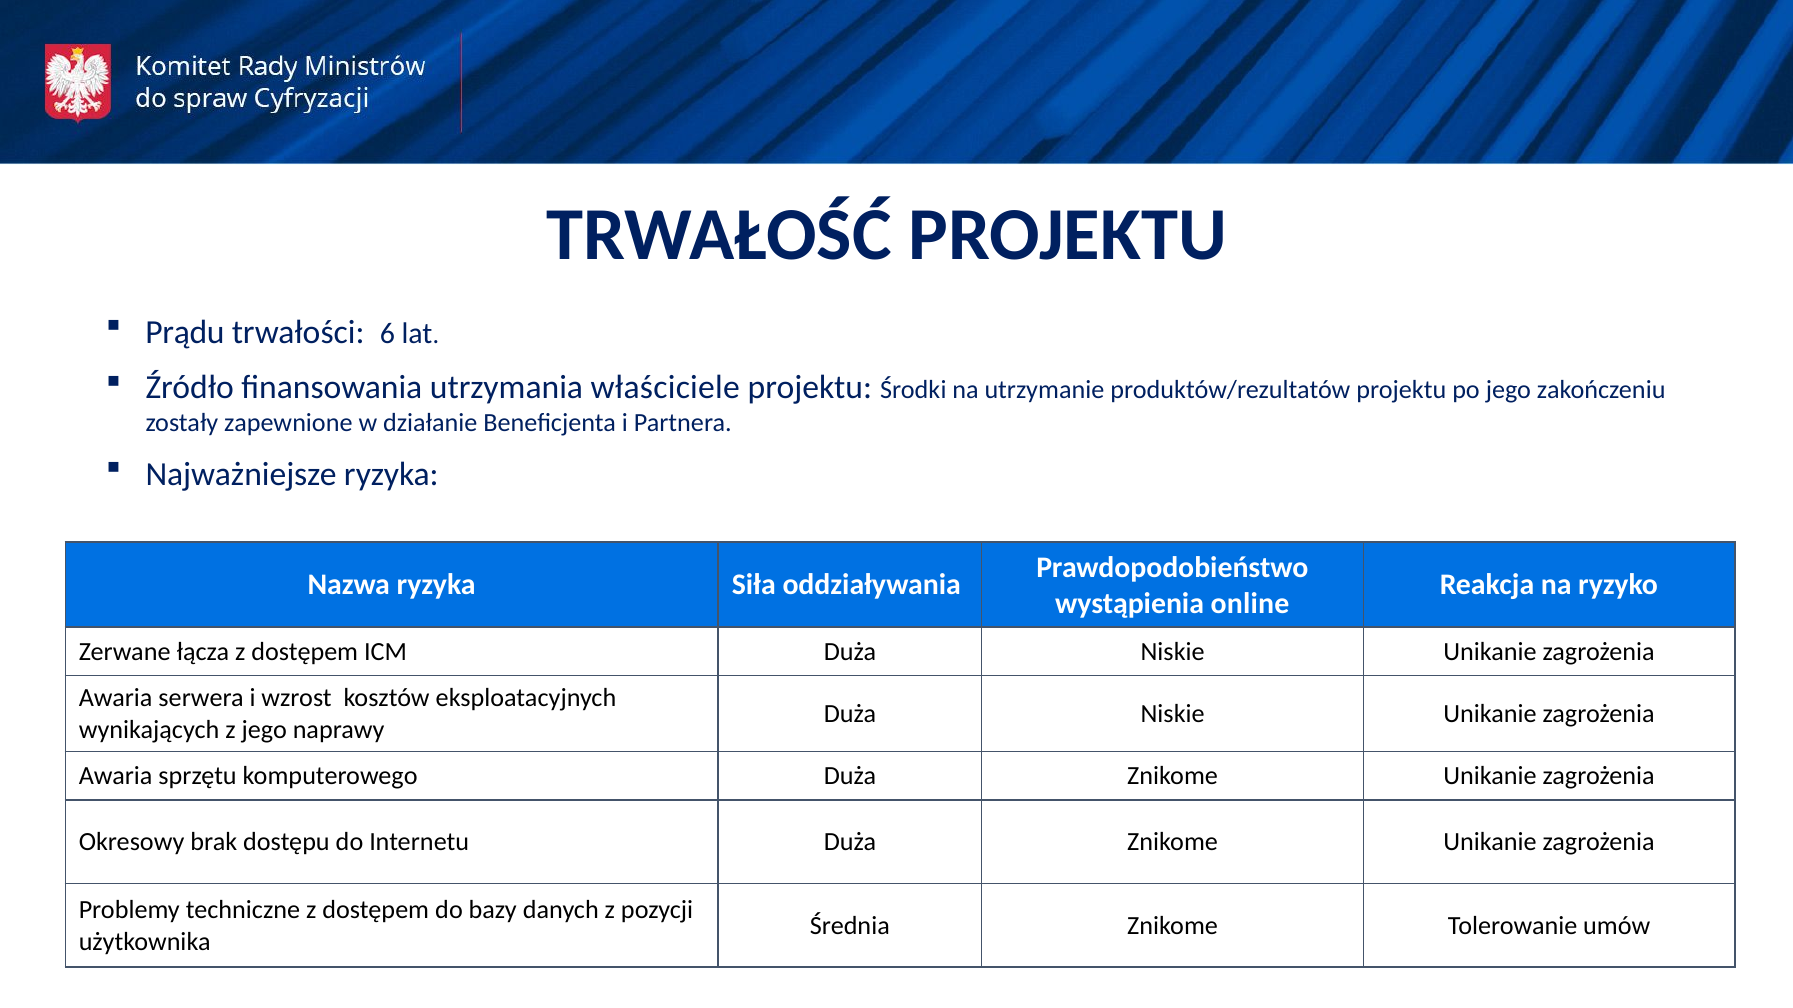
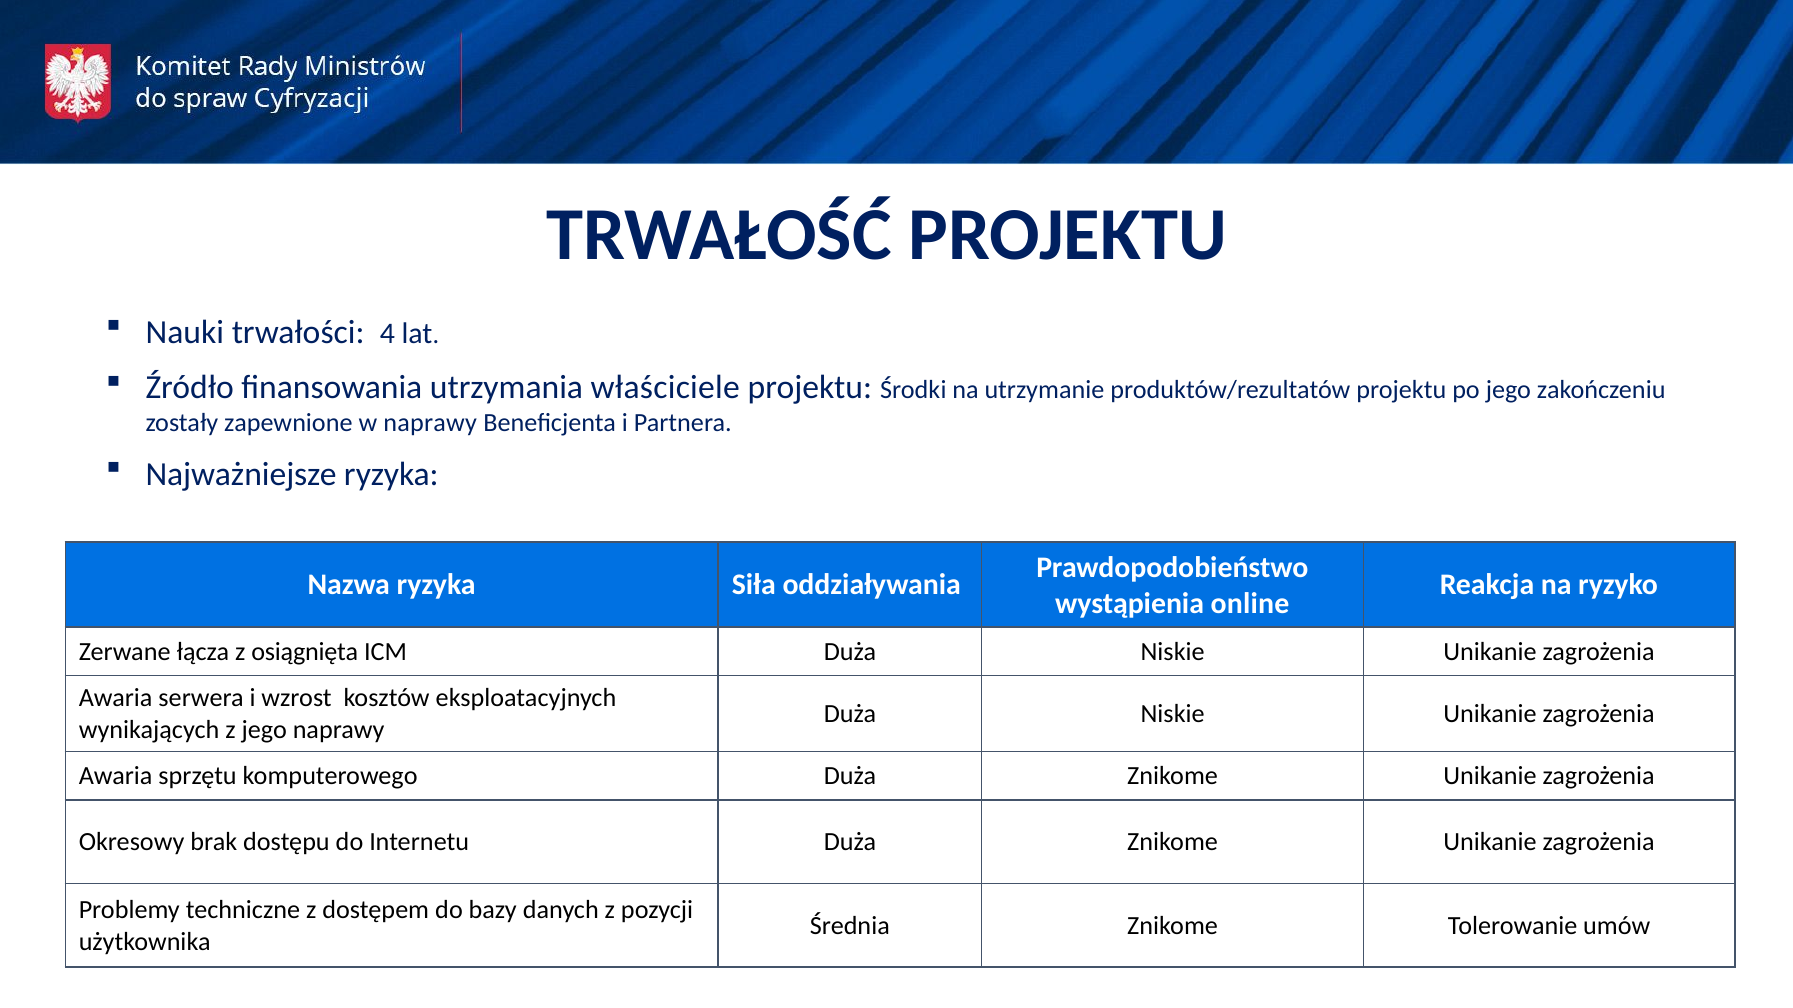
Prądu: Prądu -> Nauki (185, 333)
6: 6 -> 4 (388, 334)
w działanie: działanie -> naprawy (430, 423)
łącza z dostępem: dostępem -> osiągnięta (305, 652)
